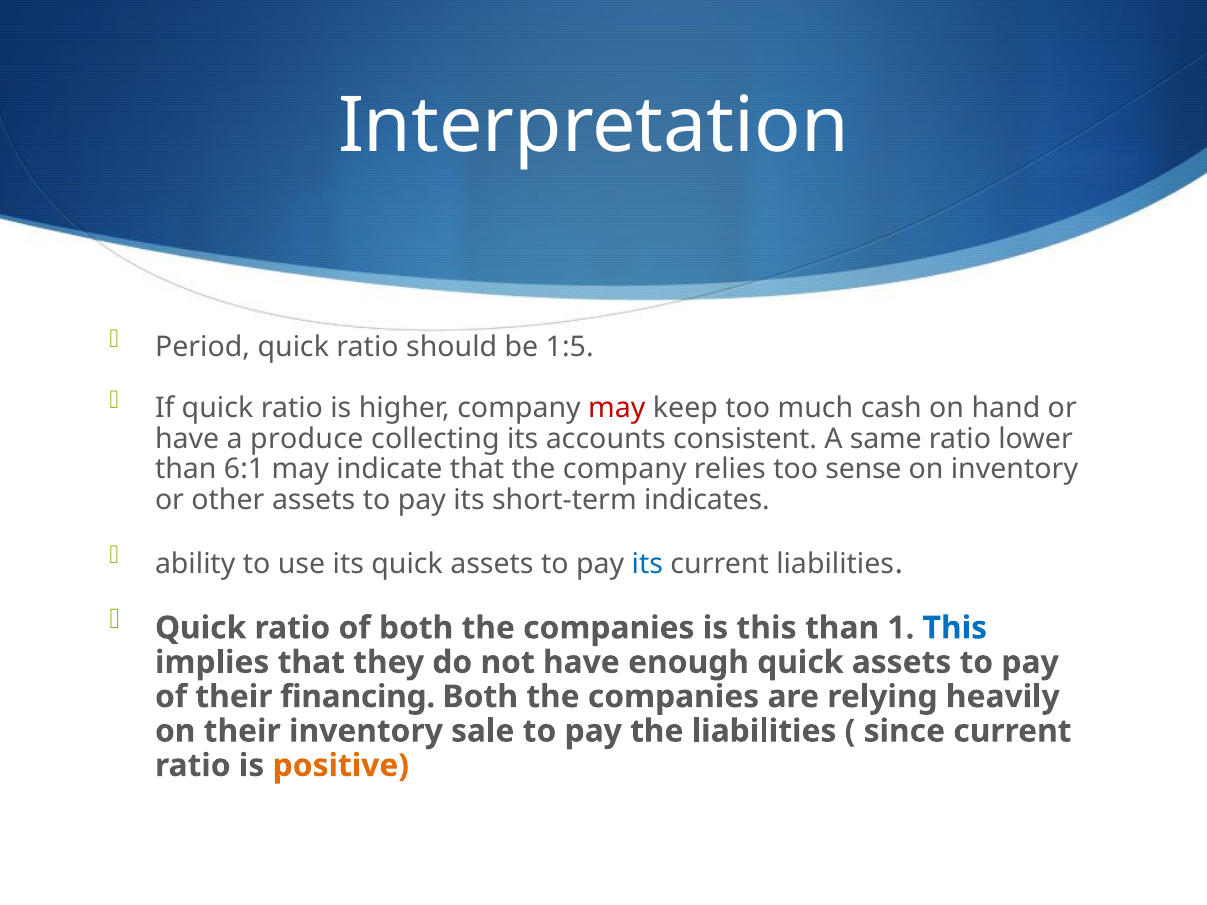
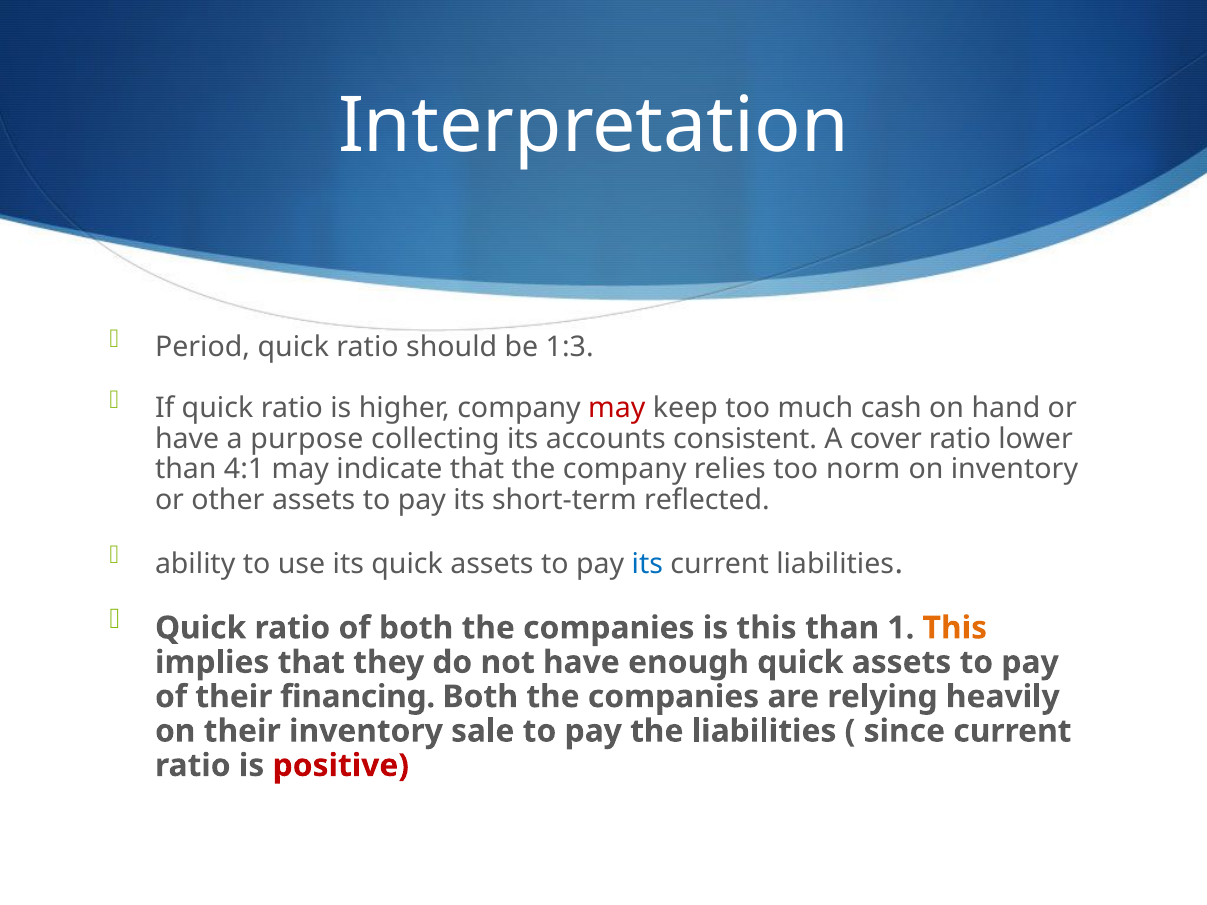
1:5: 1:5 -> 1:3 (570, 347)
produce: produce -> purpose (307, 439)
same: same -> cover (886, 439)
6:1: 6:1 -> 4:1 (244, 470)
sense: sense -> norm (863, 470)
indicates: indicates -> reflected (707, 500)
This colour: blue -> orange (955, 628)
positive colour: orange -> red (341, 766)
